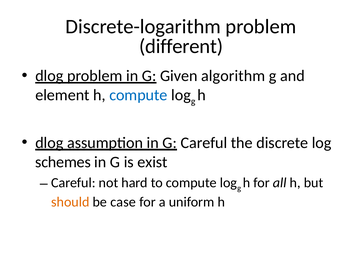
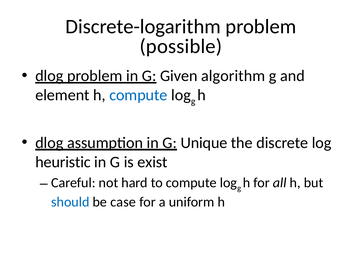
different: different -> possible (181, 46)
Careful: Careful -> Unique (204, 143)
schemes: schemes -> heuristic (63, 162)
should colour: orange -> blue (70, 202)
